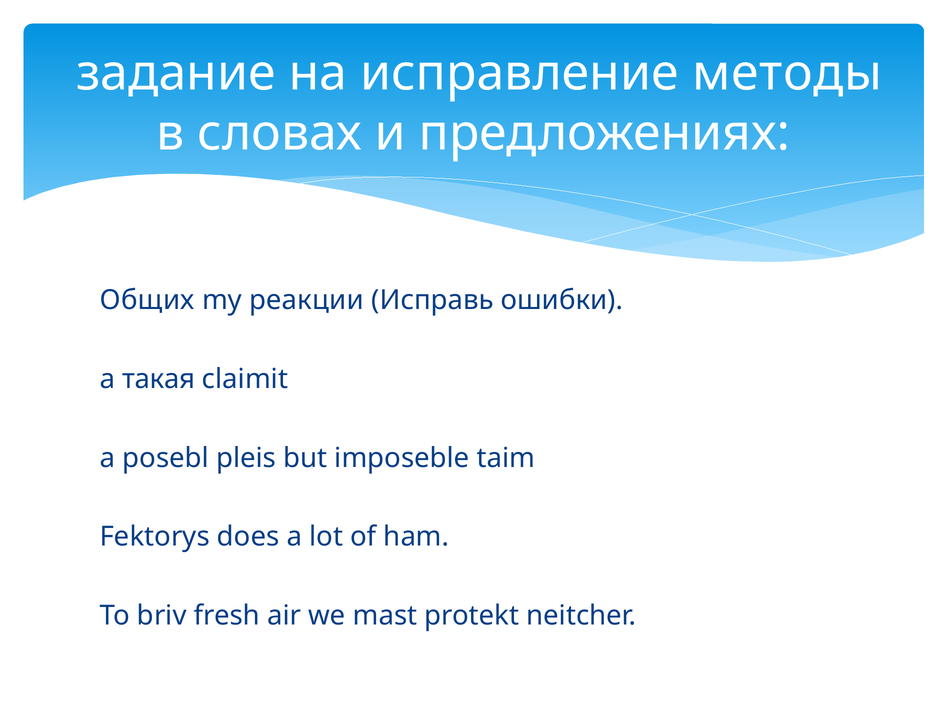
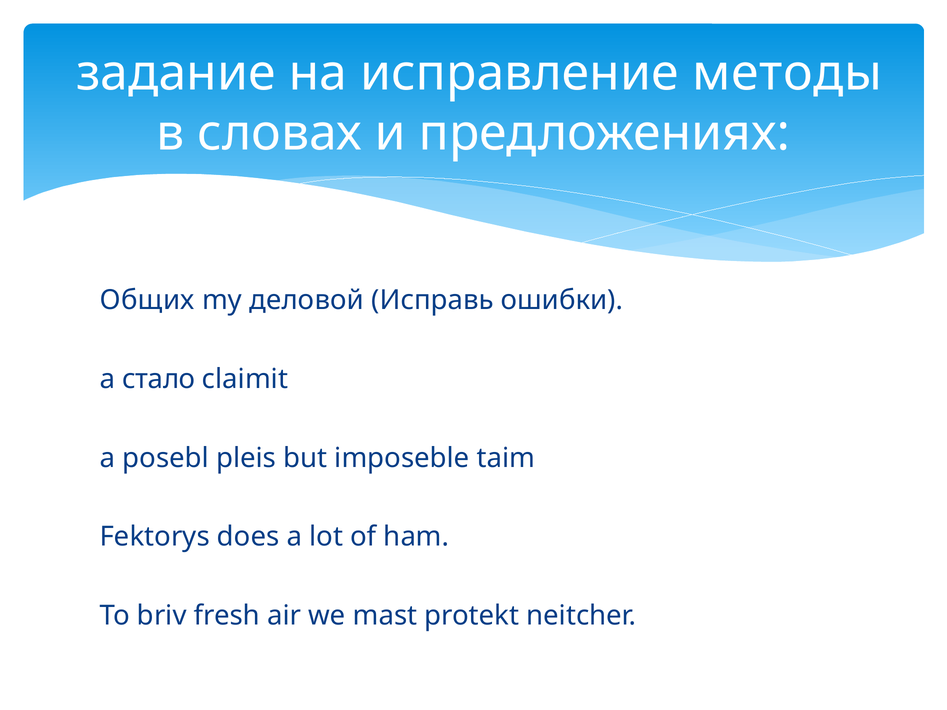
реакции: реакции -> деловой (307, 300)
такая: такая -> стало (159, 379)
